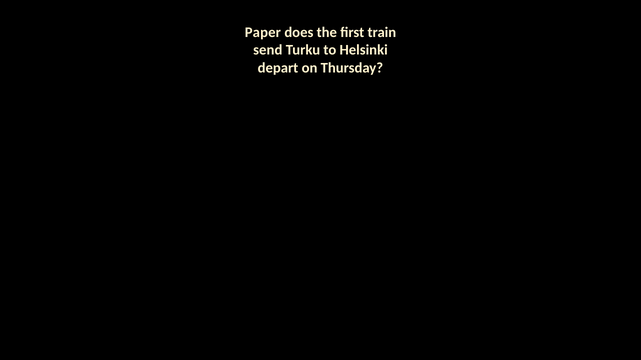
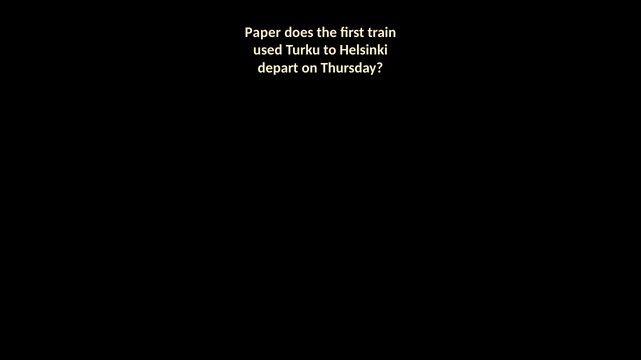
send: send -> used (268, 50)
